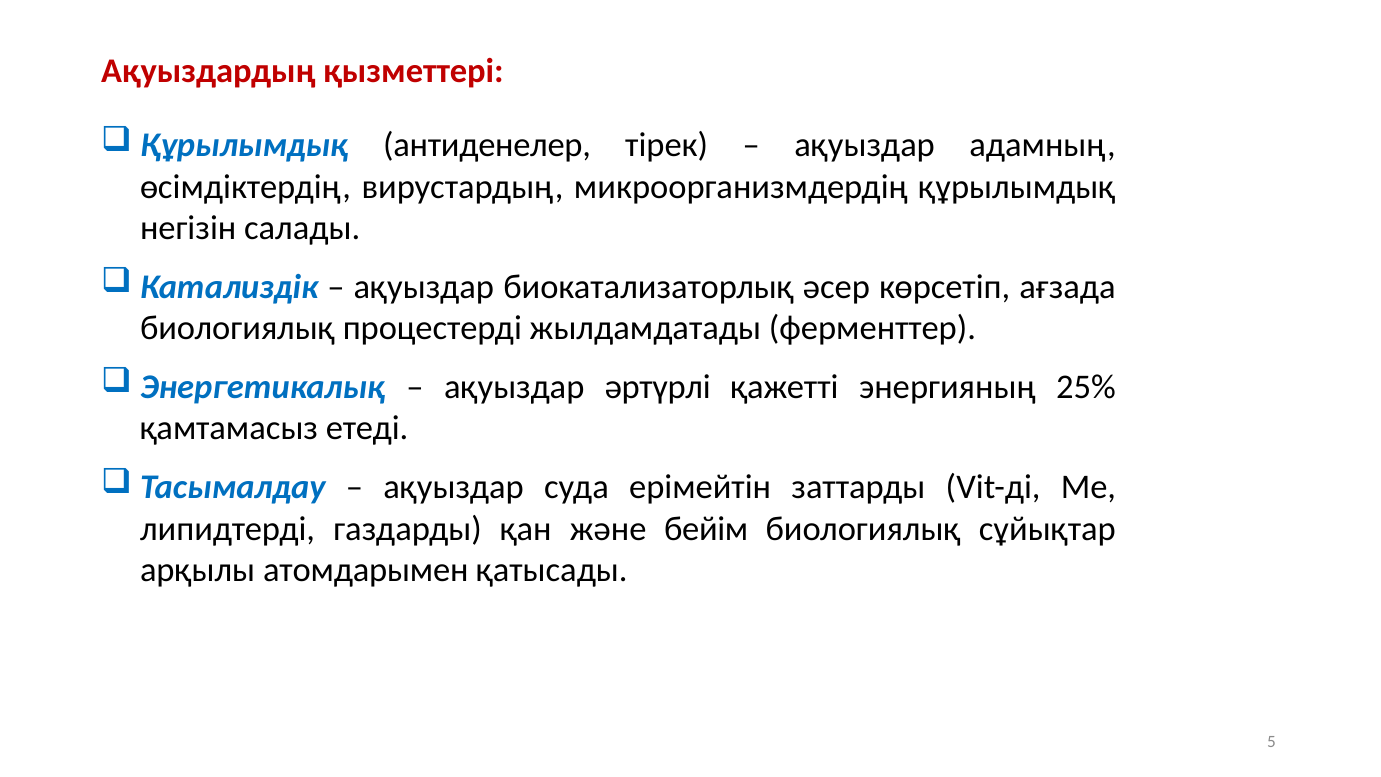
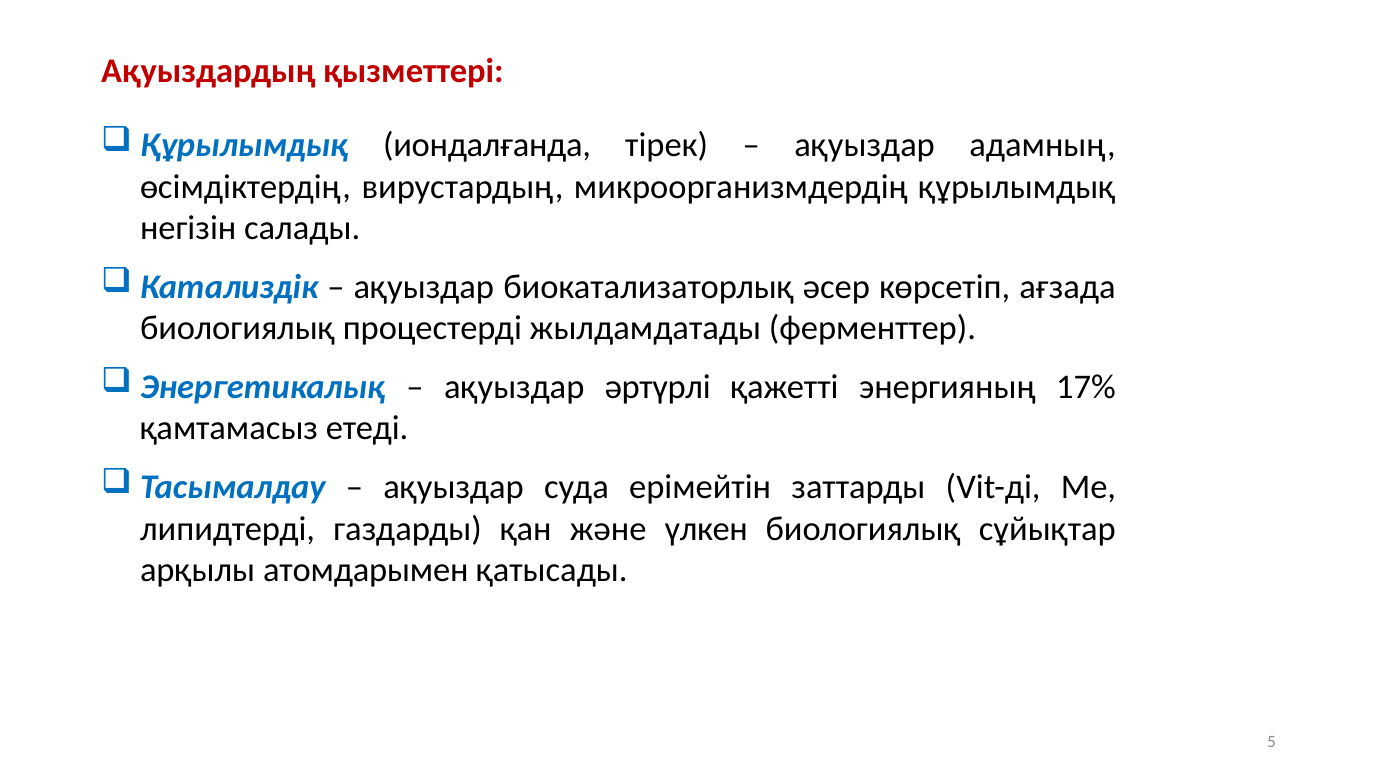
антиденелер: антиденелер -> иондалғанда (487, 145)
25%: 25% -> 17% (1086, 387)
бейім: бейім -> үлкен (706, 529)
